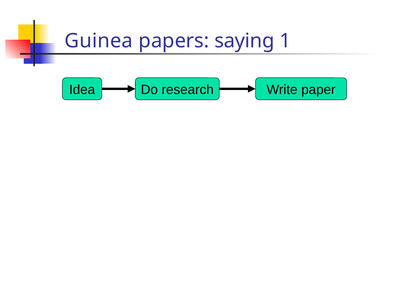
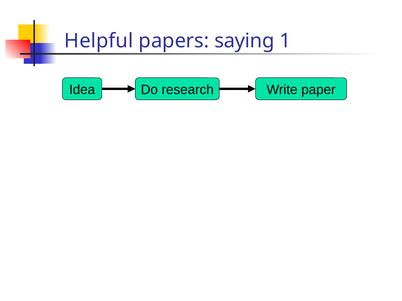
Guinea: Guinea -> Helpful (99, 41)
